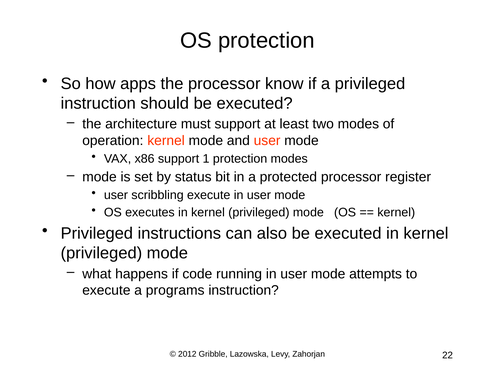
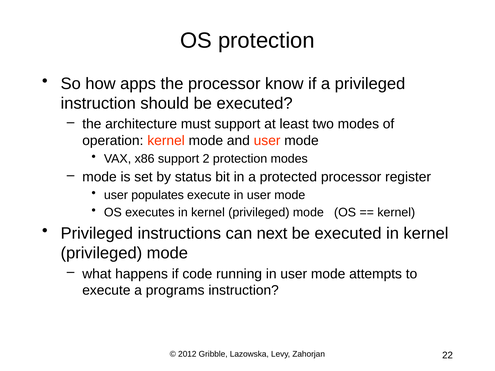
1: 1 -> 2 (206, 159)
scribbling: scribbling -> populates (158, 195)
also: also -> next (272, 234)
